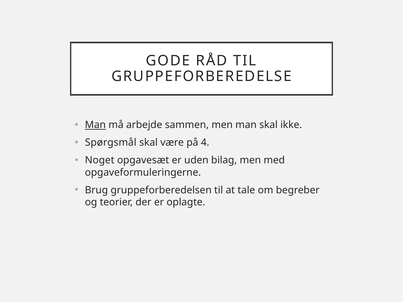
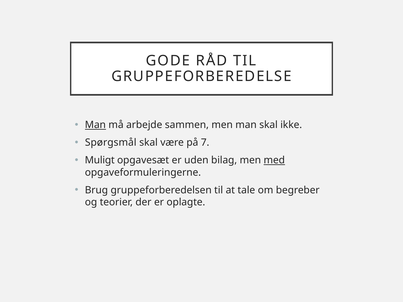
4: 4 -> 7 (205, 143)
Noget: Noget -> Muligt (100, 160)
med underline: none -> present (274, 160)
